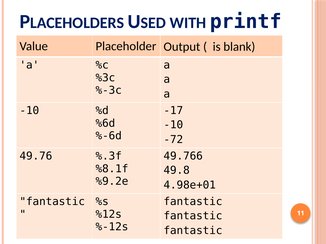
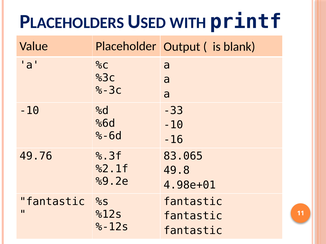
-17: -17 -> -33 (173, 111)
-72: -72 -> -16 (173, 140)
49.766: 49.766 -> 83.065 (183, 156)
%8.1f: %8.1f -> %2.1f (112, 169)
